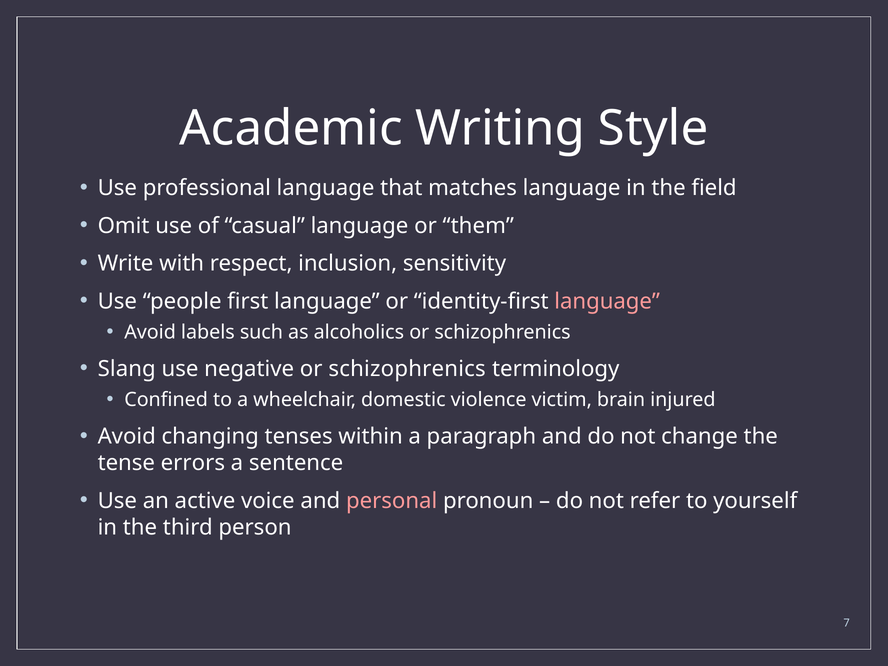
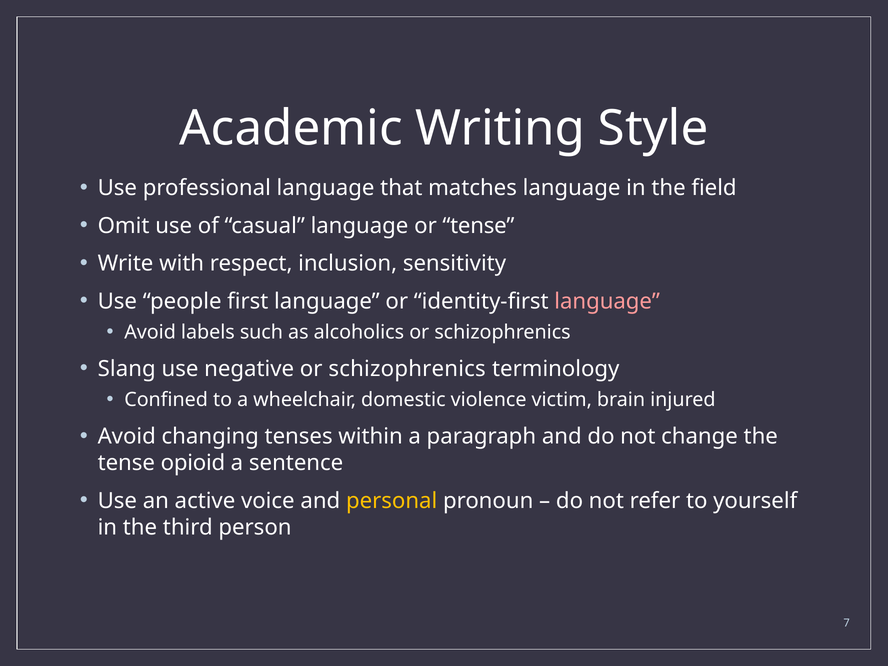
or them: them -> tense (478, 226)
errors: errors -> opioid (193, 463)
personal colour: pink -> yellow (392, 501)
